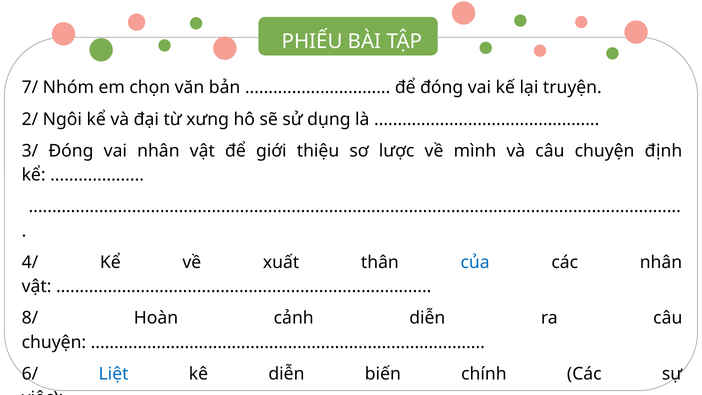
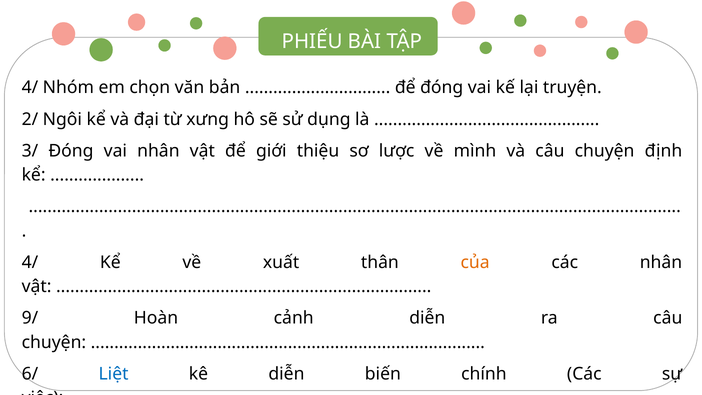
7/: 7/ -> 4/ (30, 88)
của colour: blue -> orange (475, 262)
8/: 8/ -> 9/ (30, 318)
